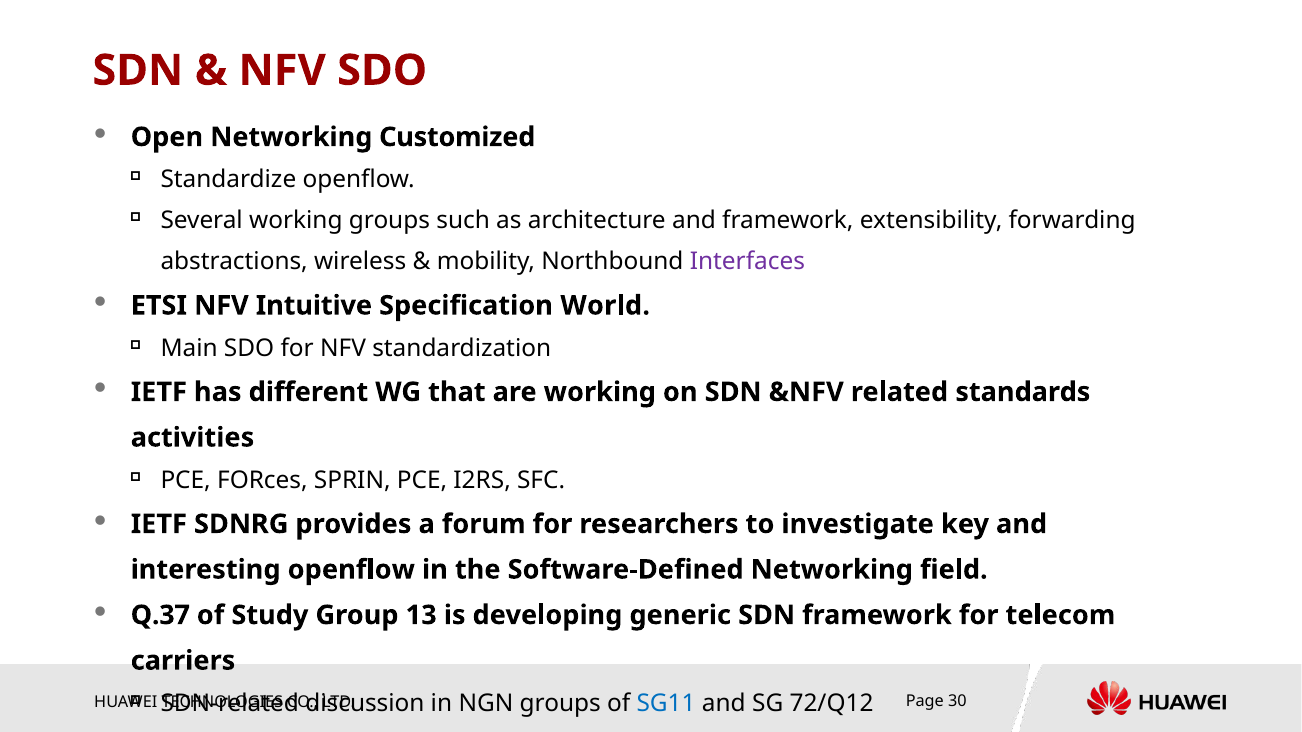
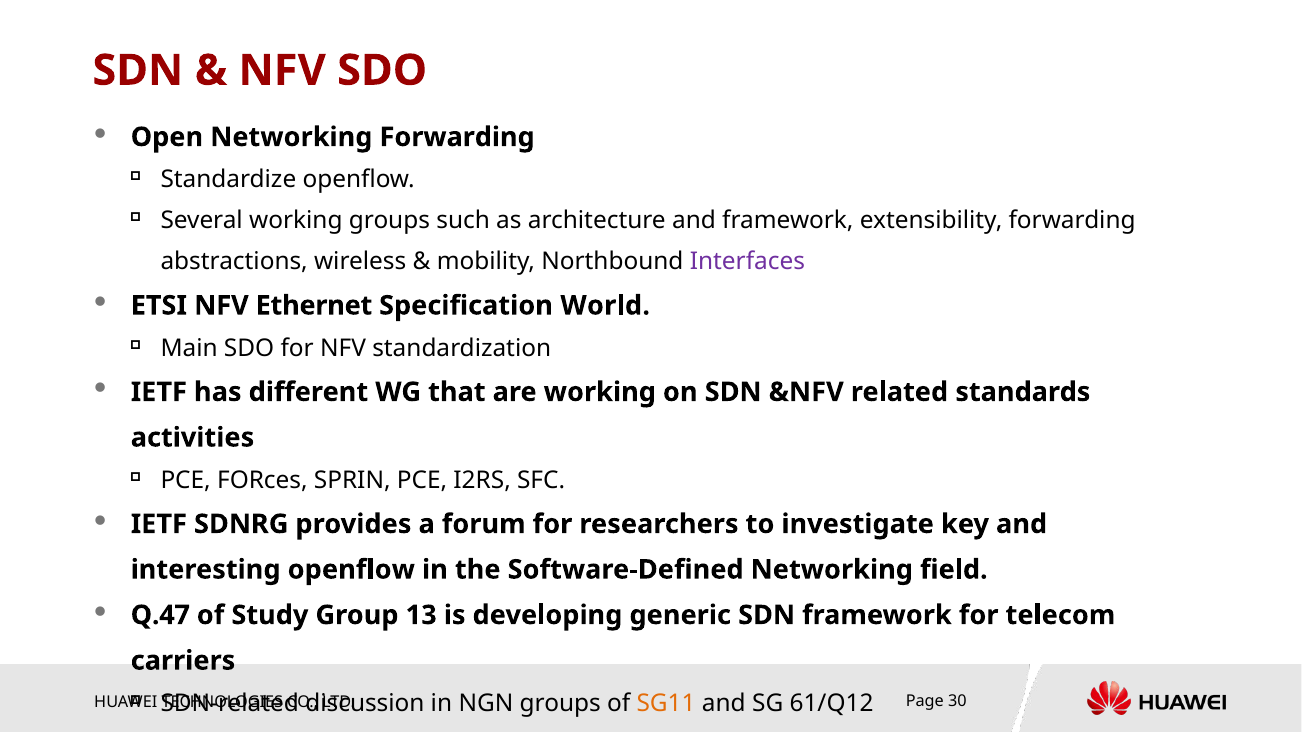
Networking Customized: Customized -> Forwarding (457, 137)
Intuitive: Intuitive -> Ethernet (314, 306)
Q.37: Q.37 -> Q.47 (160, 615)
SG11 colour: blue -> orange (666, 703)
72/Q12: 72/Q12 -> 61/Q12 (832, 703)
